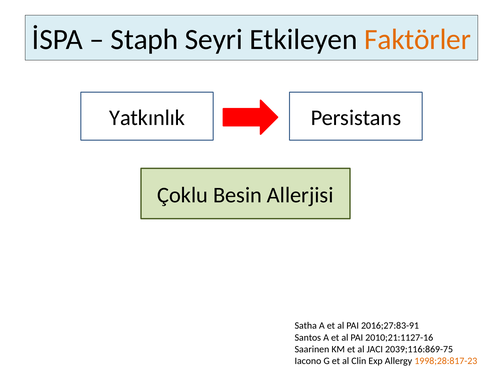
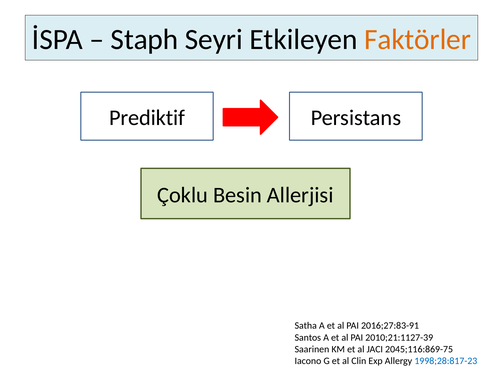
Yatkınlık: Yatkınlık -> Prediktif (147, 118)
2010;21:1127-16: 2010;21:1127-16 -> 2010;21:1127-39 (399, 338)
2039;116:869-75: 2039;116:869-75 -> 2045;116:869-75 (419, 349)
1998;28:817-23 colour: orange -> blue (446, 361)
